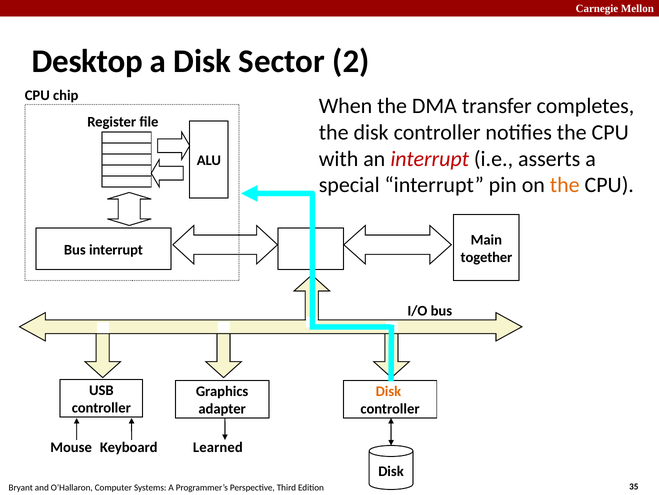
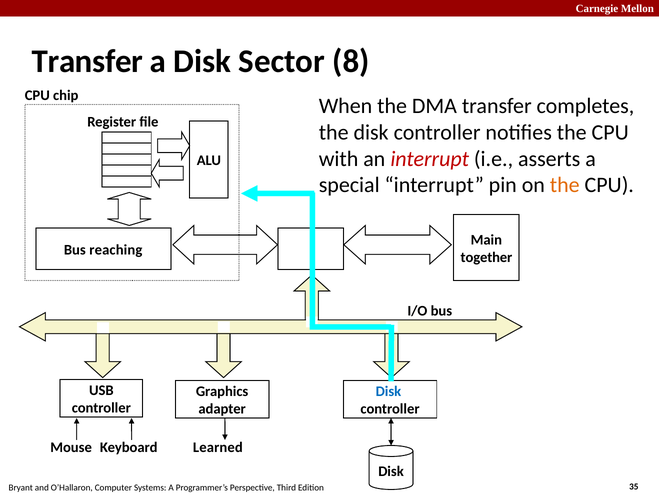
Desktop: Desktop -> Transfer (87, 61)
2: 2 -> 8 (351, 61)
Bus interrupt: interrupt -> reaching (116, 249)
Disk colour: orange -> blue (388, 391)
